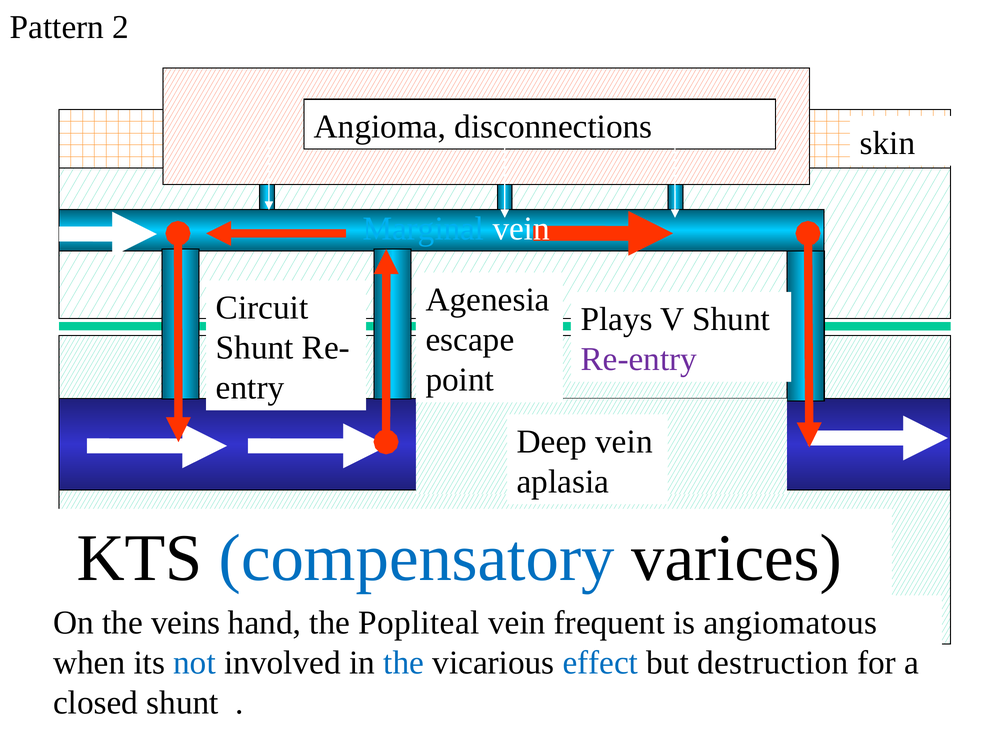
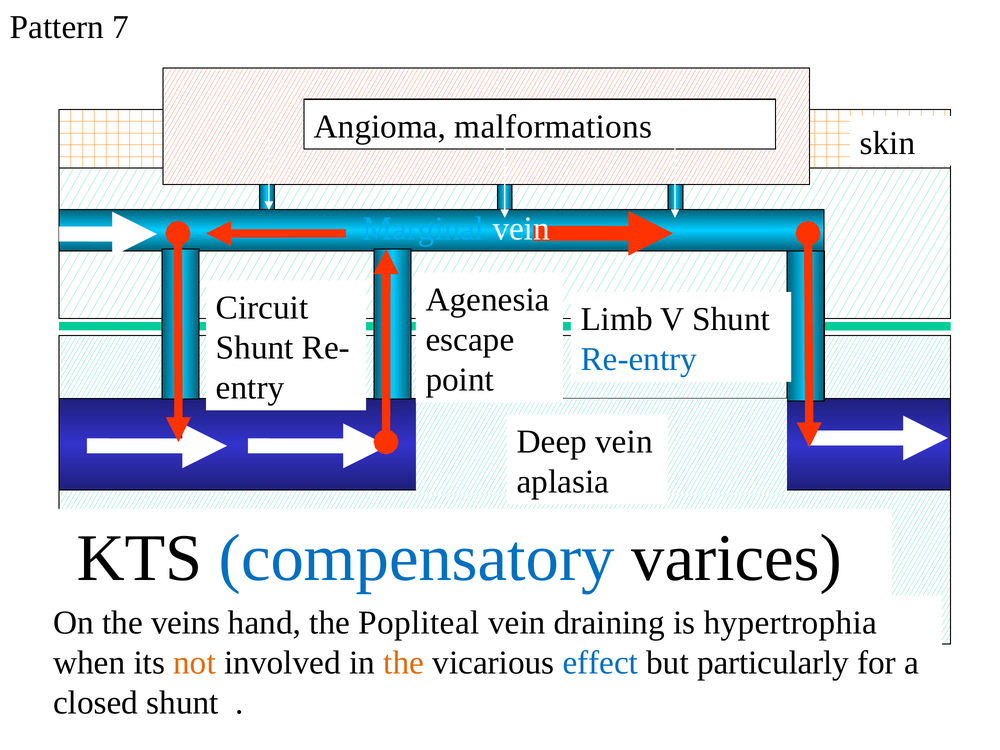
2: 2 -> 7 (121, 27)
disconnections: disconnections -> malformations (553, 127)
Plays: Plays -> Limb (617, 319)
Re-entry colour: purple -> blue (639, 359)
frequent: frequent -> draining (609, 623)
angiomatous: angiomatous -> hypertrophia (790, 623)
not colour: blue -> orange (195, 663)
the colour: blue -> orange (404, 663)
destruction: destruction -> particularly (773, 663)
